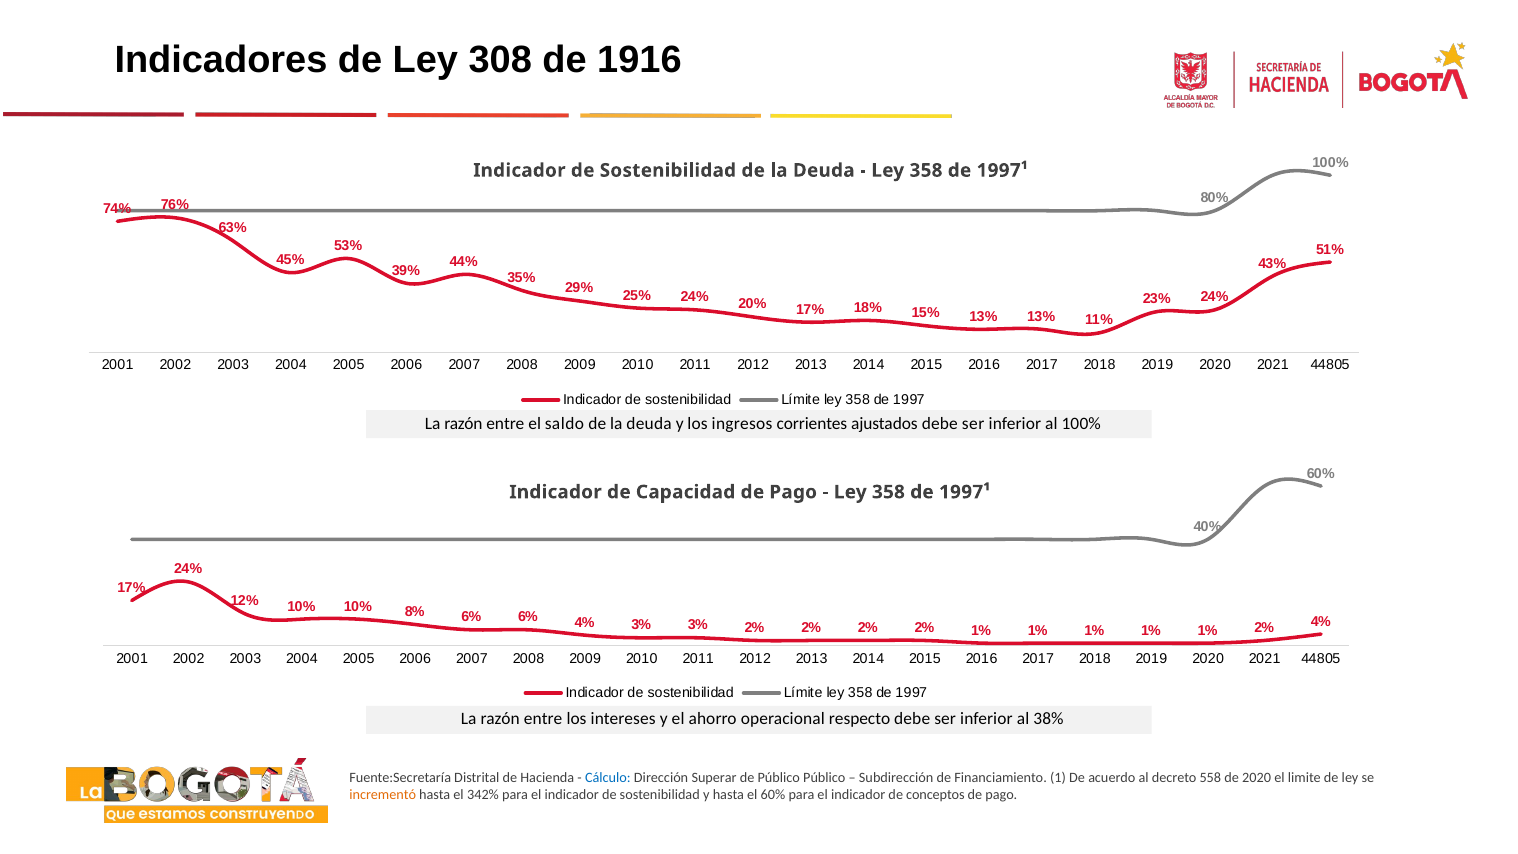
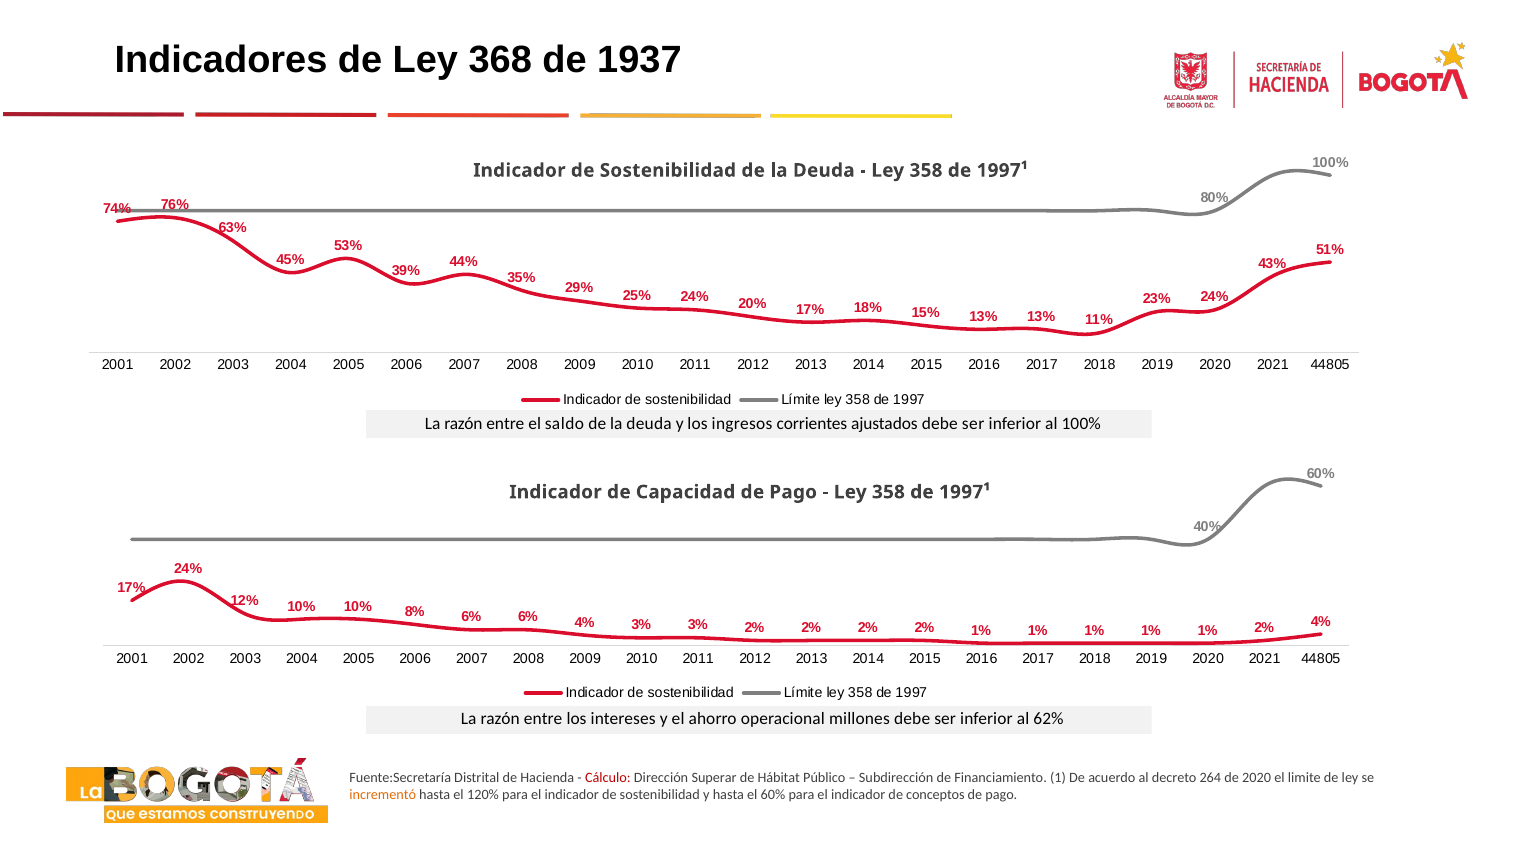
308: 308 -> 368 (500, 60)
1916: 1916 -> 1937 (639, 60)
respecto: respecto -> millones (859, 719)
38%: 38% -> 62% (1049, 719)
Cálculo colour: blue -> red (608, 778)
de Público: Público -> Hábitat (779, 778)
558: 558 -> 264 (1210, 778)
342%: 342% -> 120% (483, 795)
